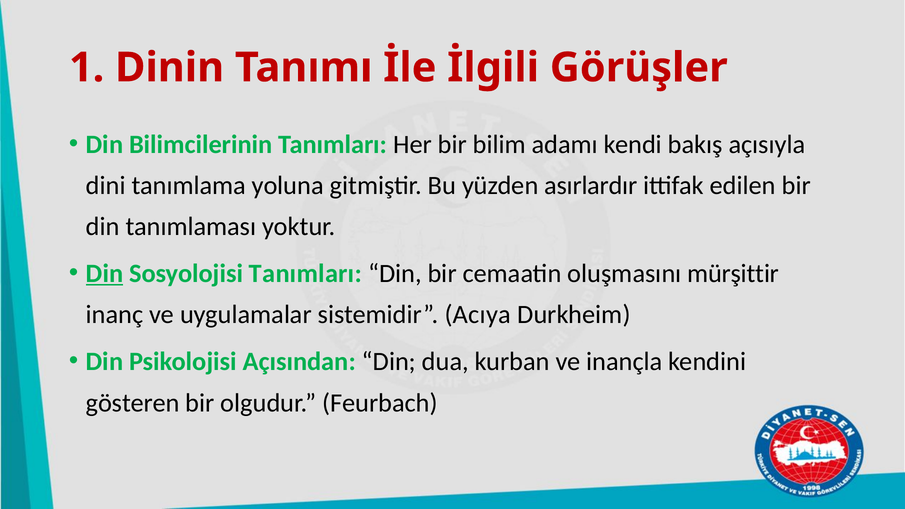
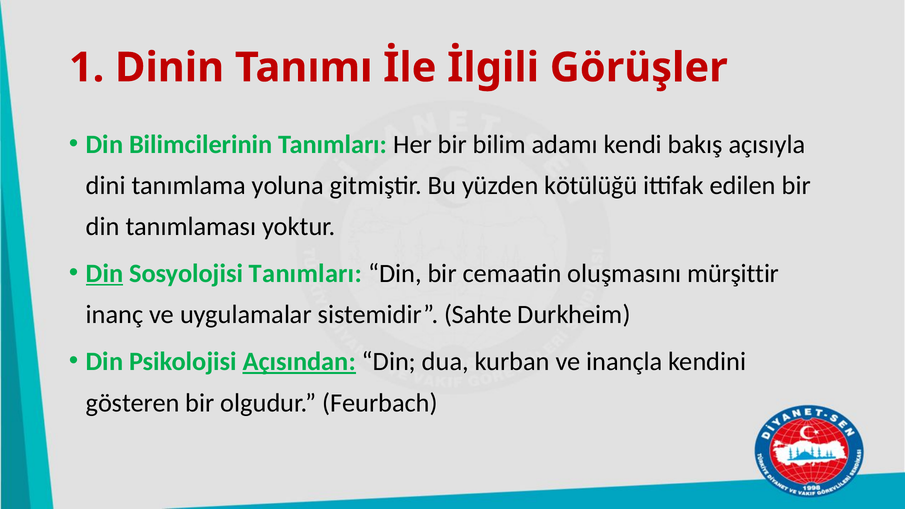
asırlardır: asırlardır -> kötülüğü (591, 186)
Acıya: Acıya -> Sahte (478, 315)
Açısından underline: none -> present (299, 362)
